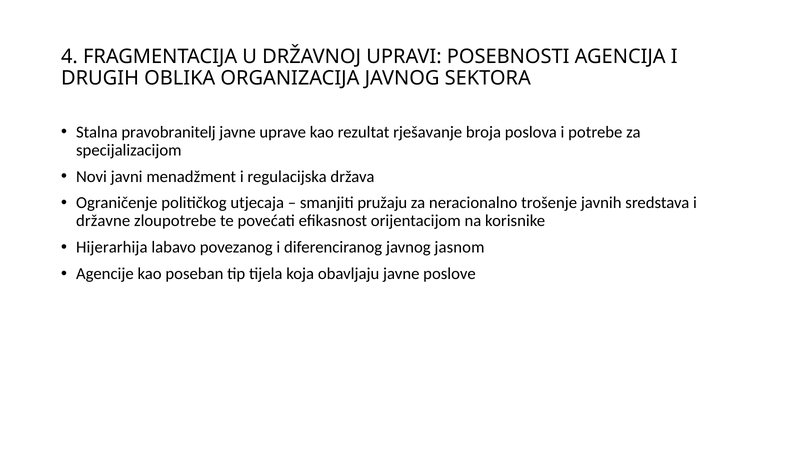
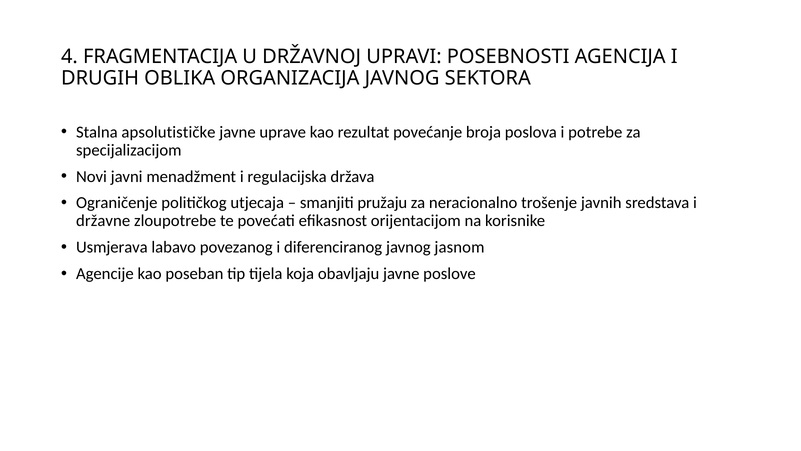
pravobranitelj: pravobranitelj -> apsolutističke (169, 132)
rješavanje: rješavanje -> povećanje (428, 132)
Hijerarhija: Hijerarhija -> Usmjerava (112, 247)
